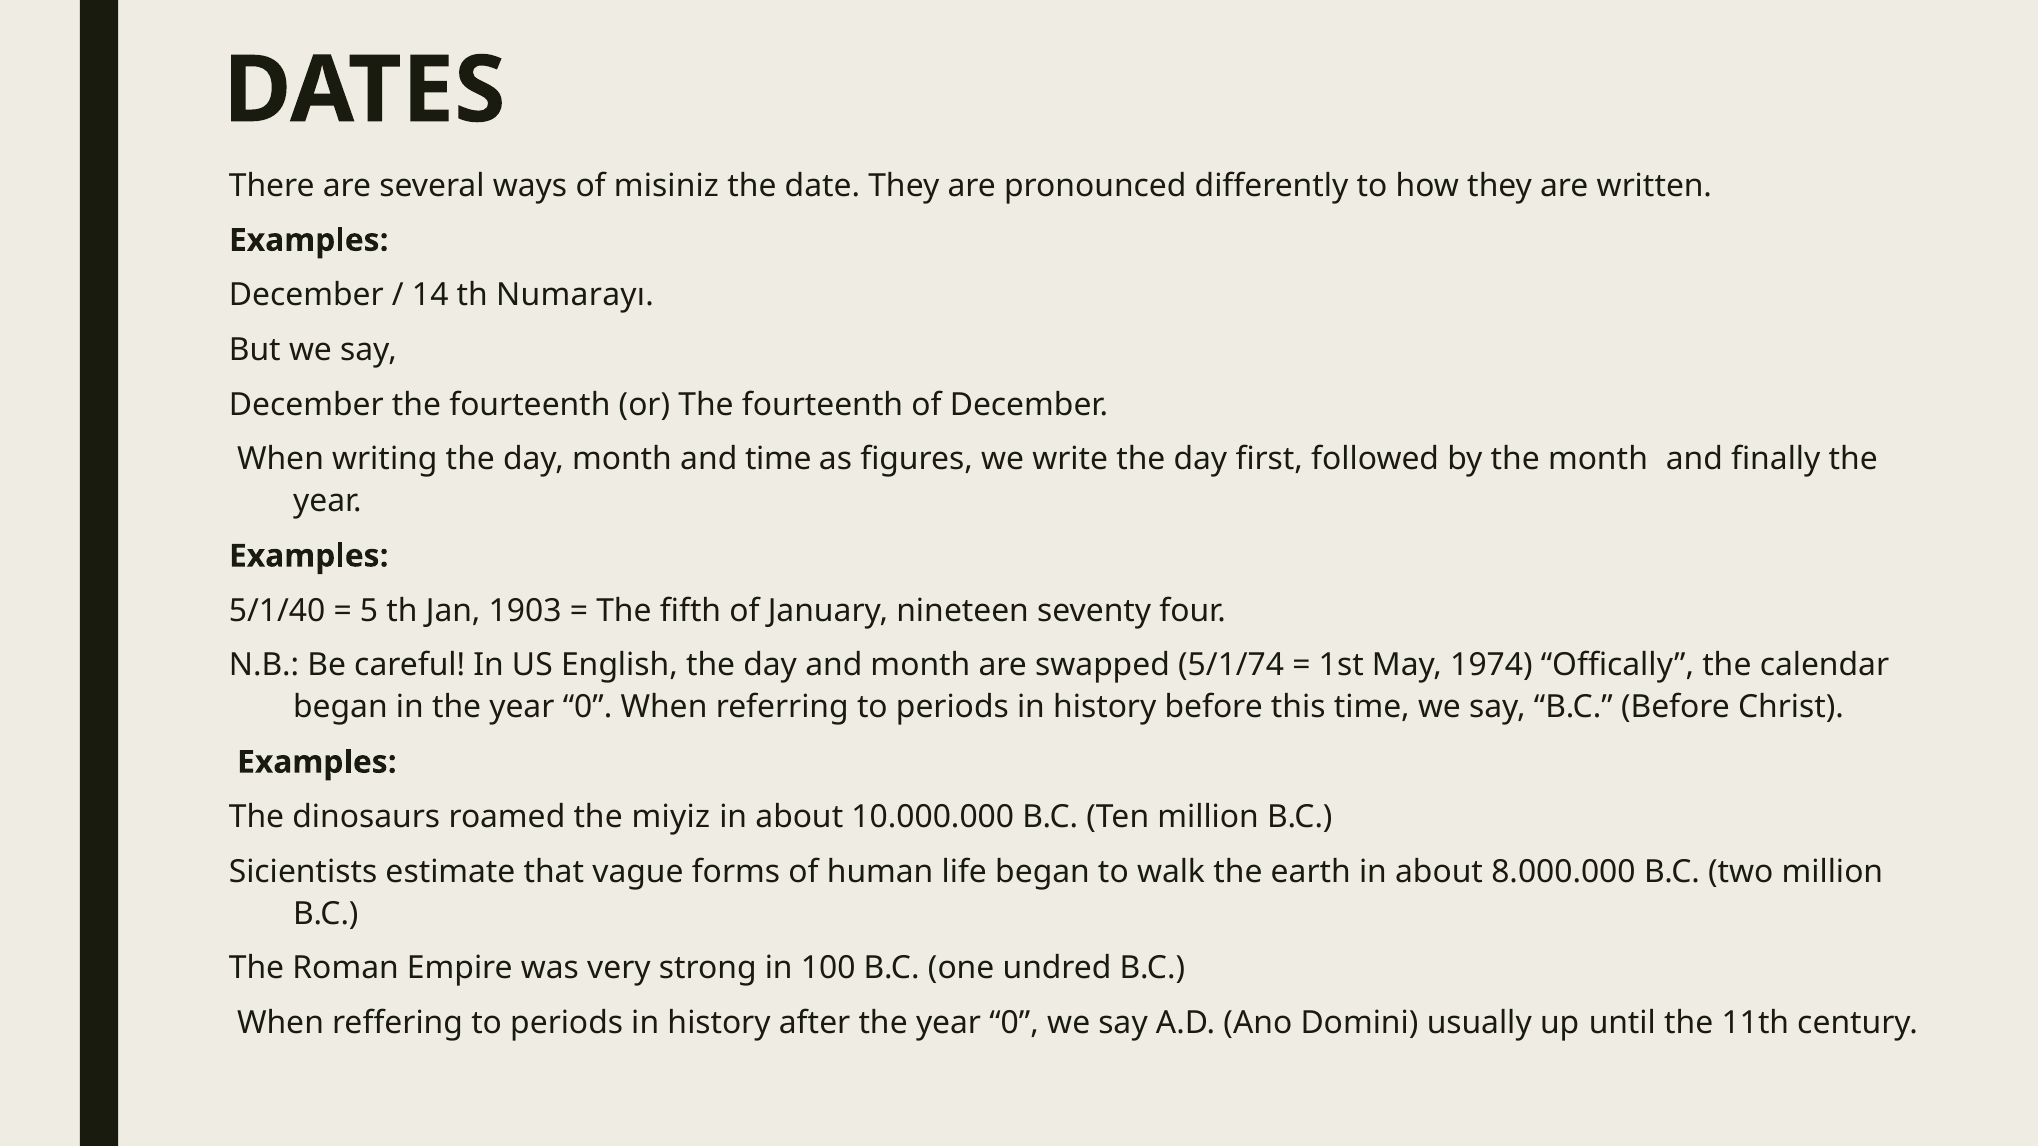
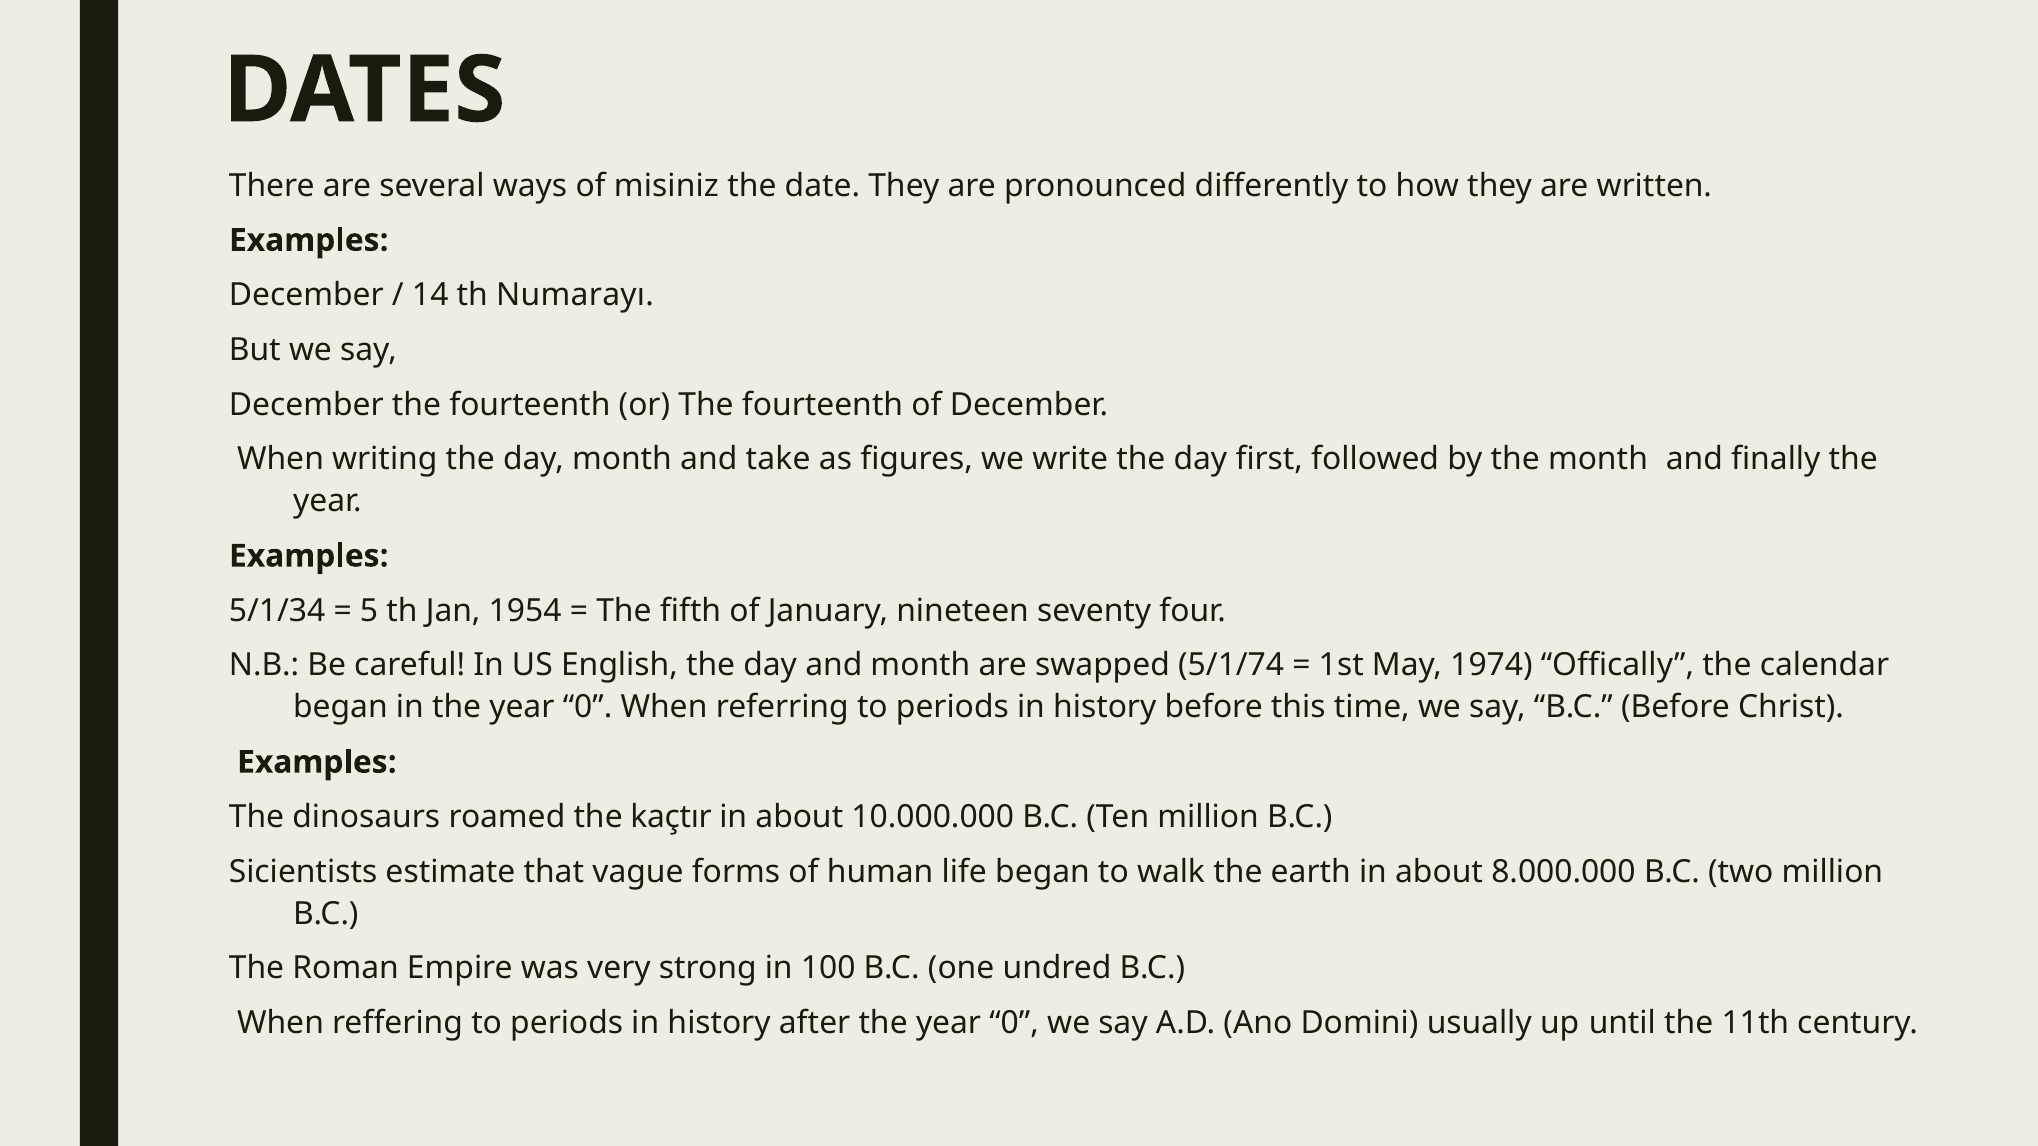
and time: time -> take (778, 459)
5/1/40: 5/1/40 -> 5/1/34 (277, 611)
1903: 1903 -> 1954 (525, 611)
miyiz: miyiz -> kaçtır (671, 817)
